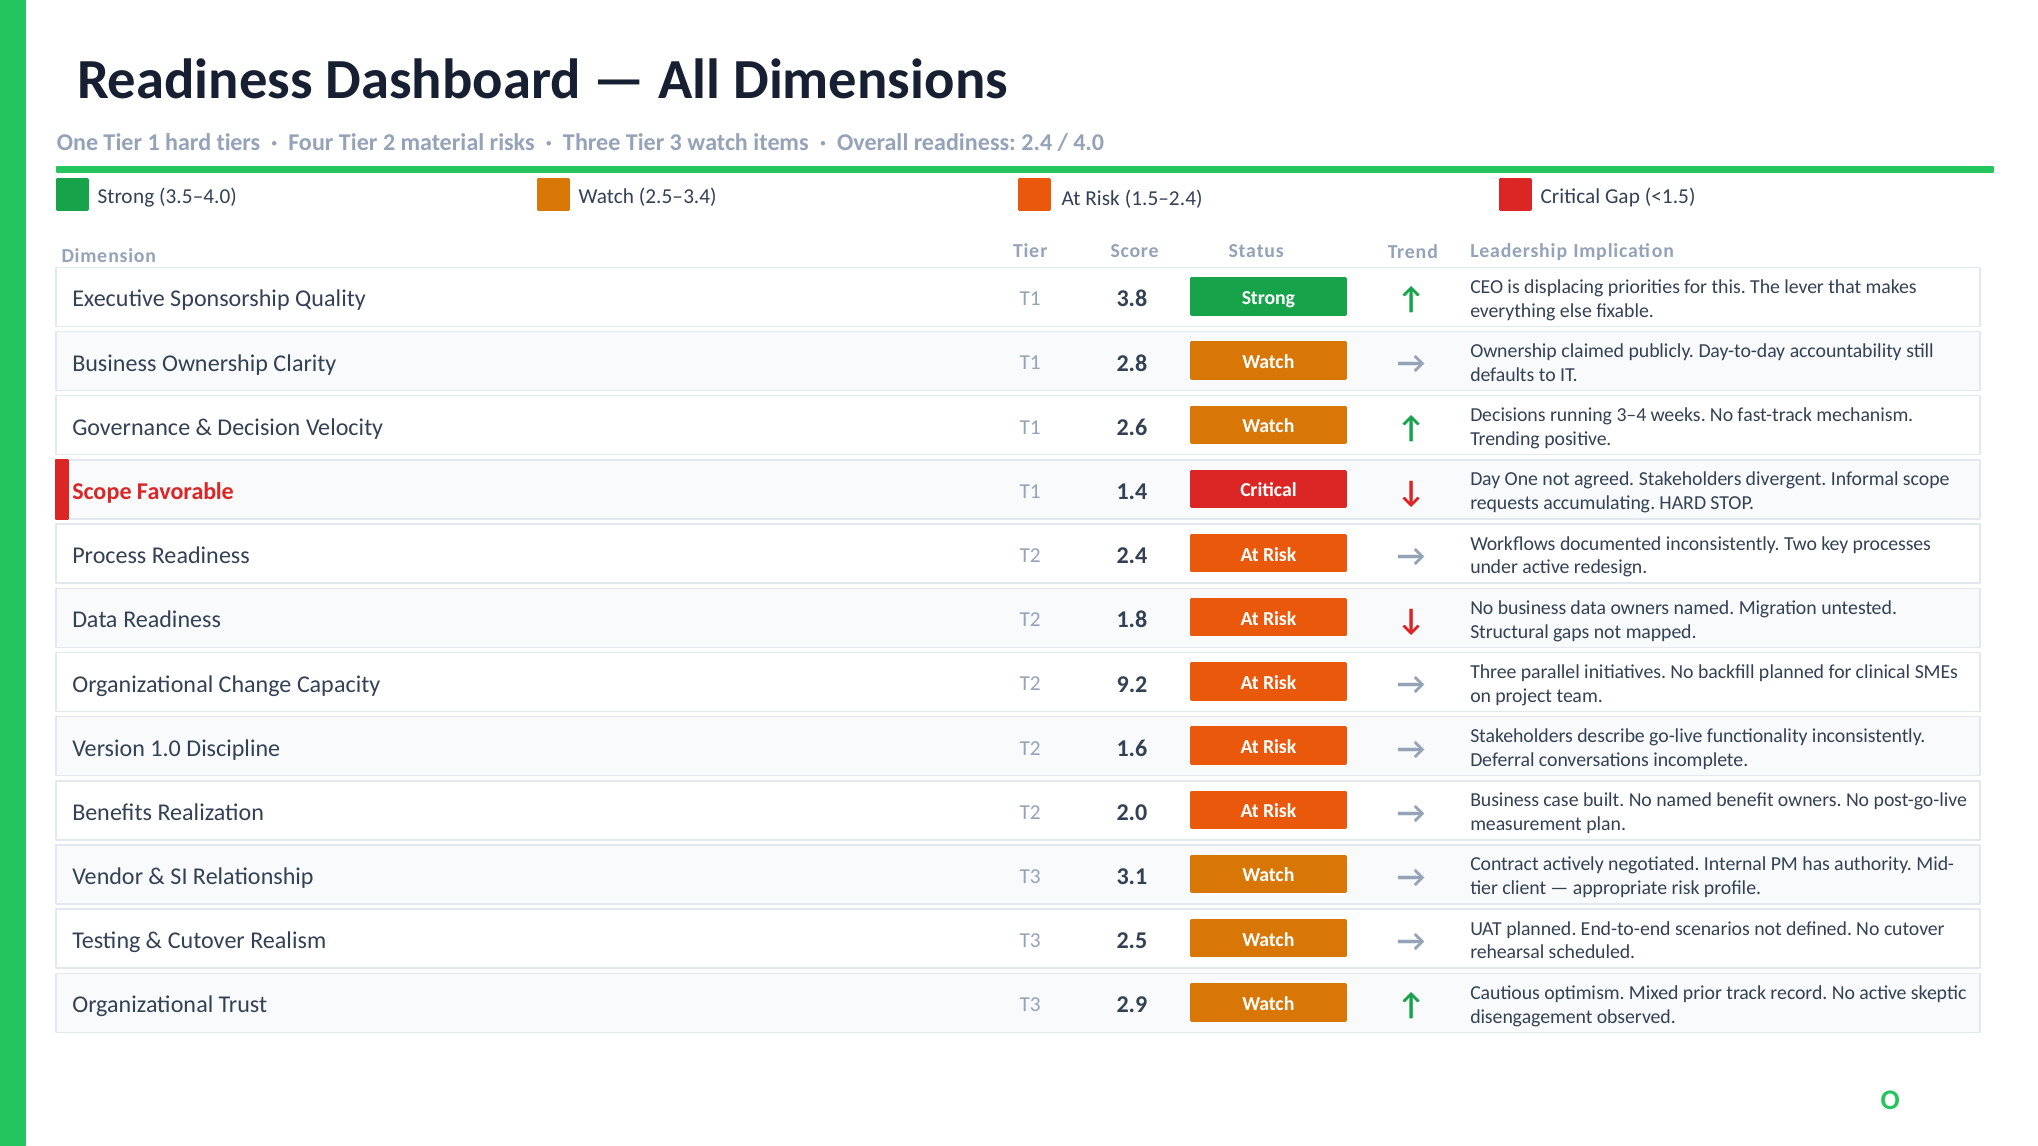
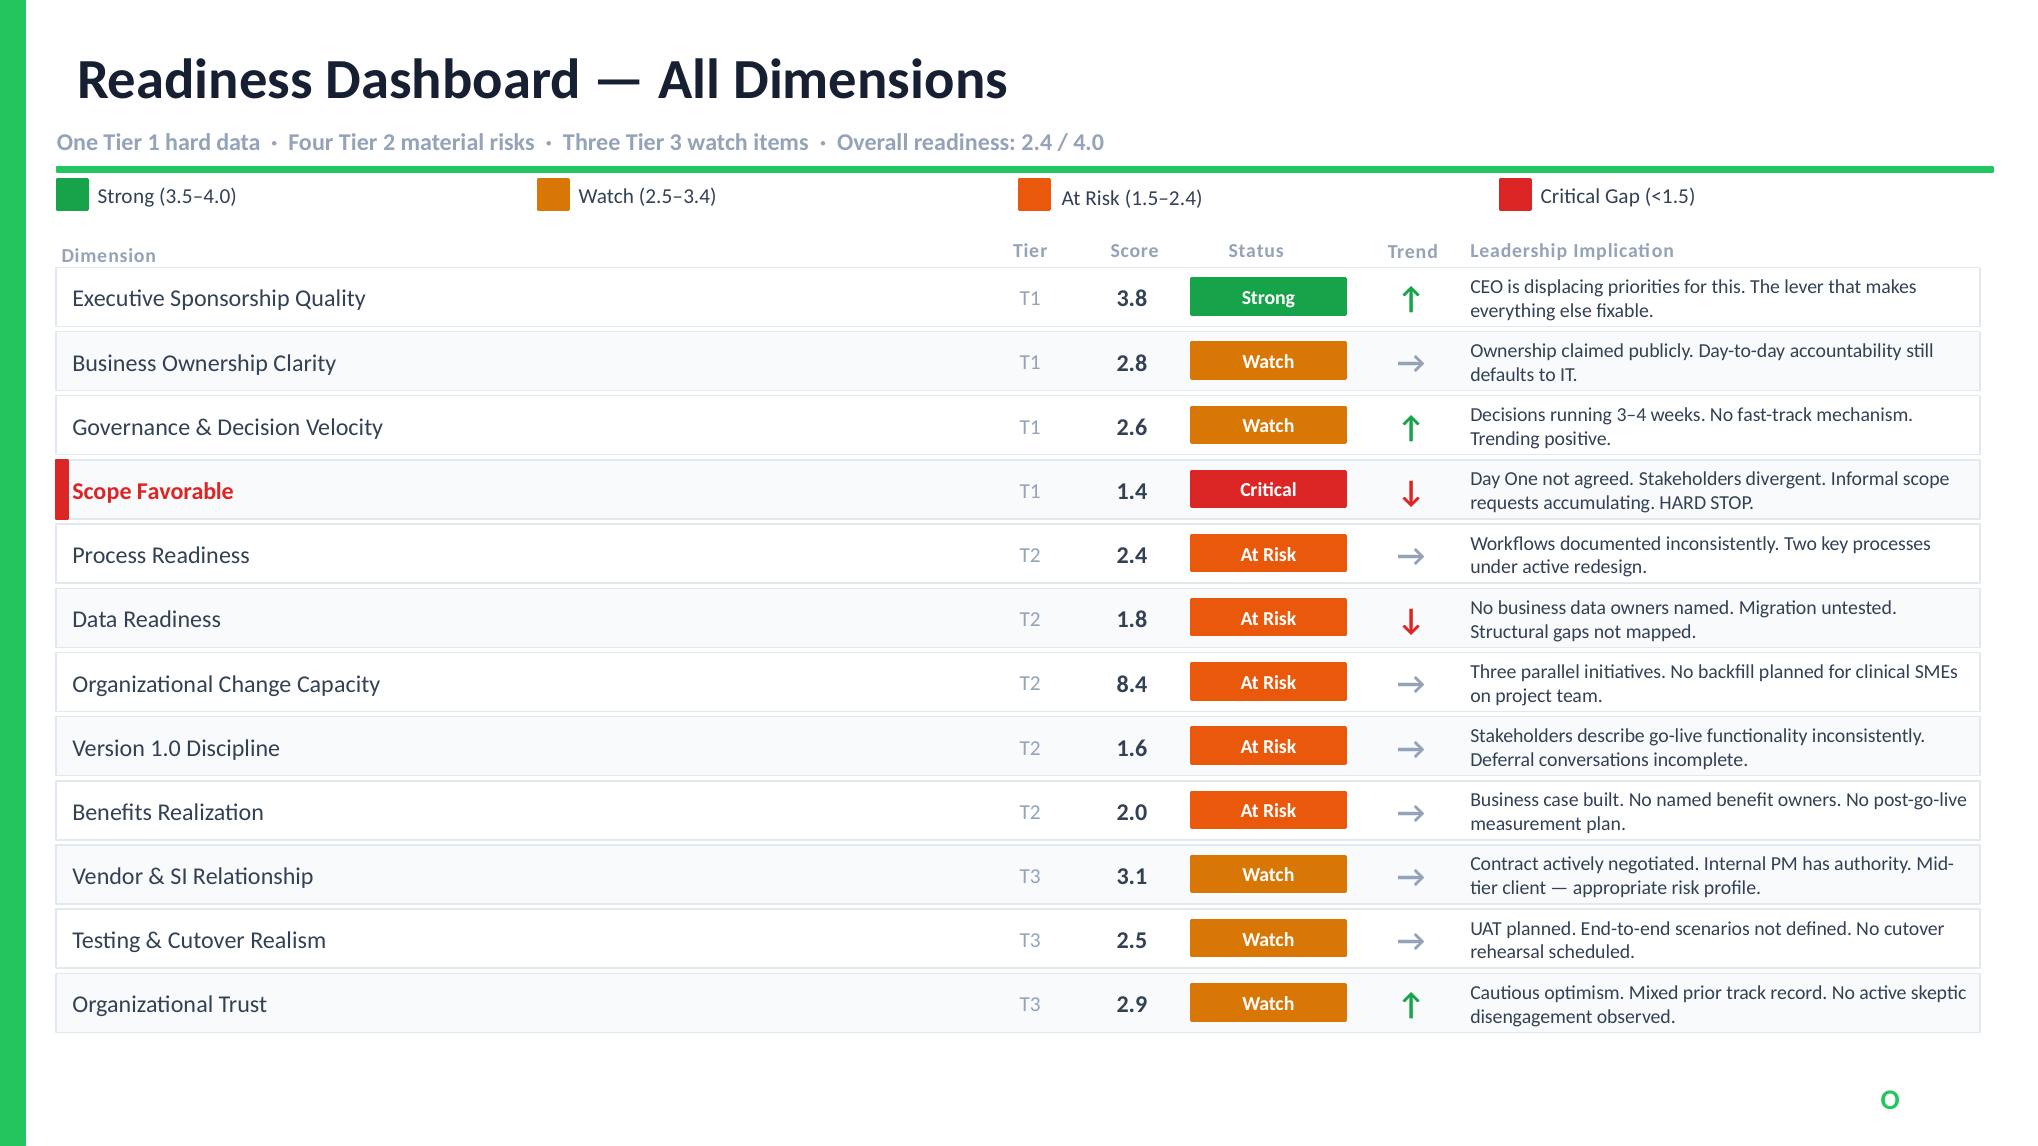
hard tiers: tiers -> data (238, 142)
9.2: 9.2 -> 8.4 (1132, 684)
